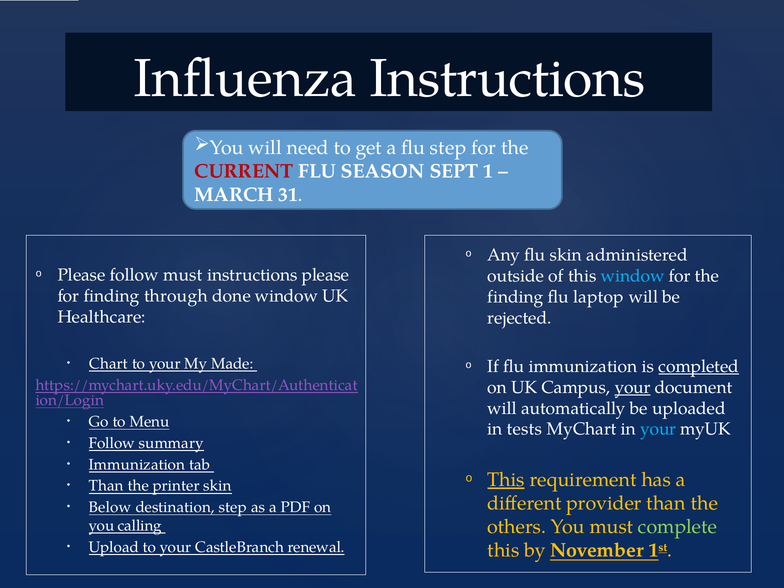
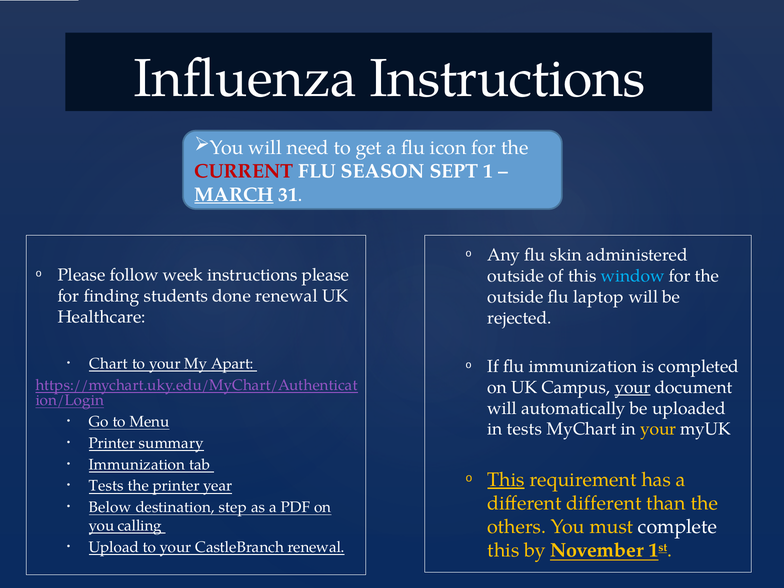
flu step: step -> icon (448, 148)
MARCH underline: none -> present (234, 195)
follow must: must -> week (183, 275)
through: through -> students (176, 296)
done window: window -> renewal (286, 296)
finding: finding -> outside (515, 297)
Made: Made -> Apart (232, 364)
completed underline: present -> none (699, 367)
your colour: light blue -> yellow (658, 429)
Follow: Follow -> Printer (112, 443)
Than: Than -> Tests (106, 486)
printer skin: skin -> year (218, 486)
different provider: provider -> different (604, 503)
complete colour: light green -> white (677, 527)
